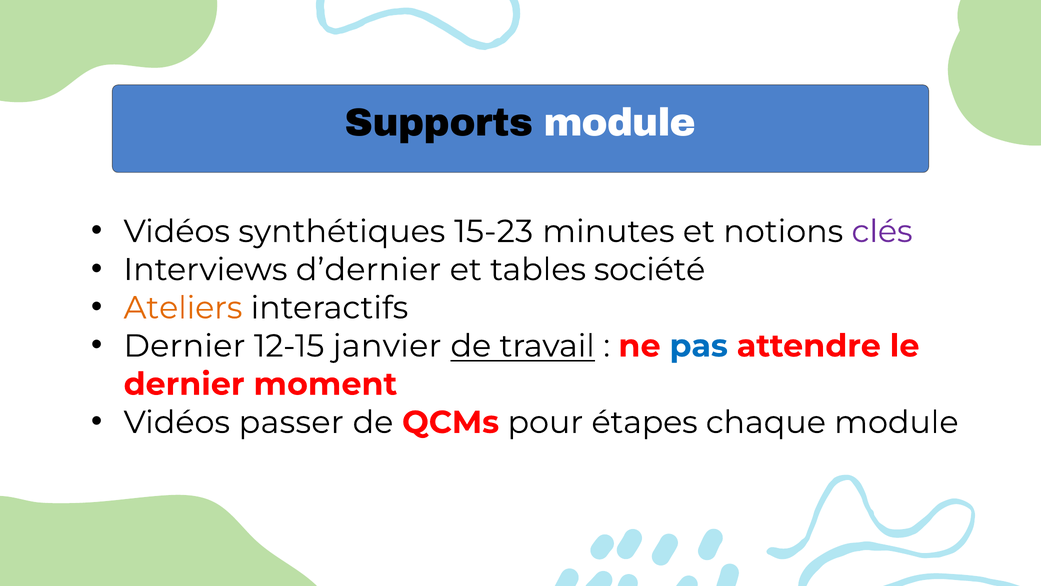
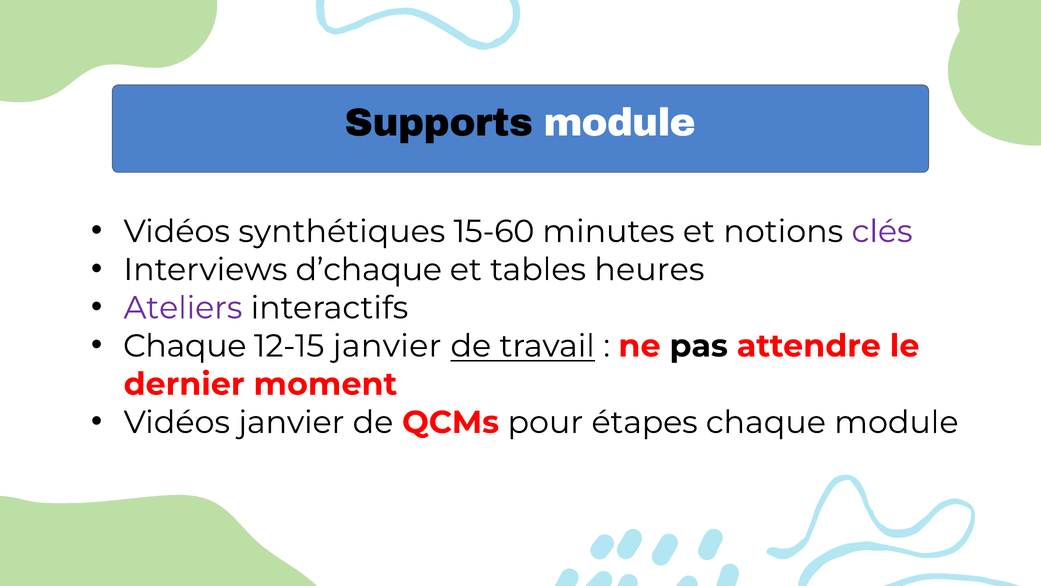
15-23: 15-23 -> 15-60 (494, 231)
d’dernier: d’dernier -> d’chaque (369, 270)
société: société -> heures (649, 270)
Ateliers colour: orange -> purple (183, 308)
Dernier: Dernier -> Chaque (185, 346)
pas colour: blue -> black (699, 346)
Vidéos passer: passer -> janvier (291, 422)
